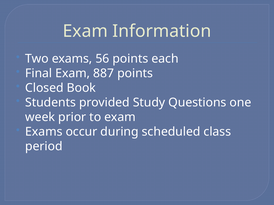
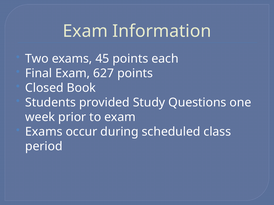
56: 56 -> 45 (102, 59)
887: 887 -> 627 (104, 73)
